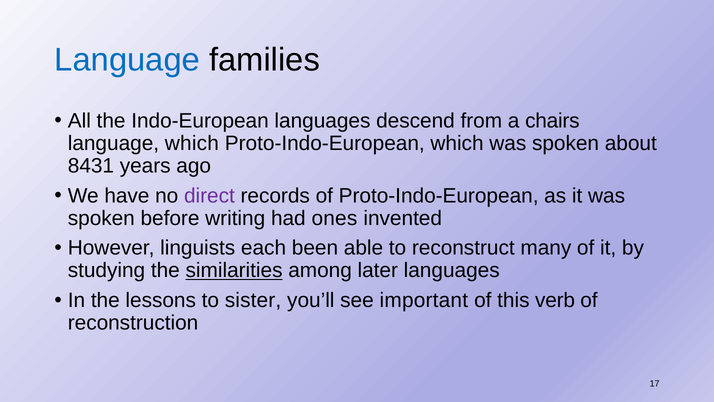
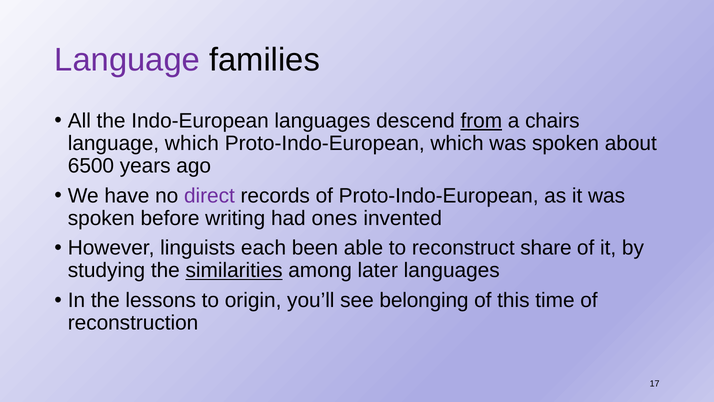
Language colour: blue -> purple (127, 60)
from underline: none -> present (481, 121)
8431: 8431 -> 6500 (91, 166)
many: many -> share (546, 248)
sister: sister -> origin (253, 300)
important: important -> belonging (424, 300)
verb: verb -> time (555, 300)
